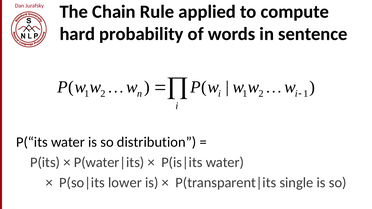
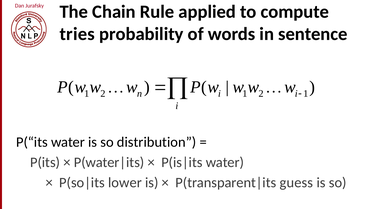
hard: hard -> tries (77, 34)
single: single -> guess (296, 183)
